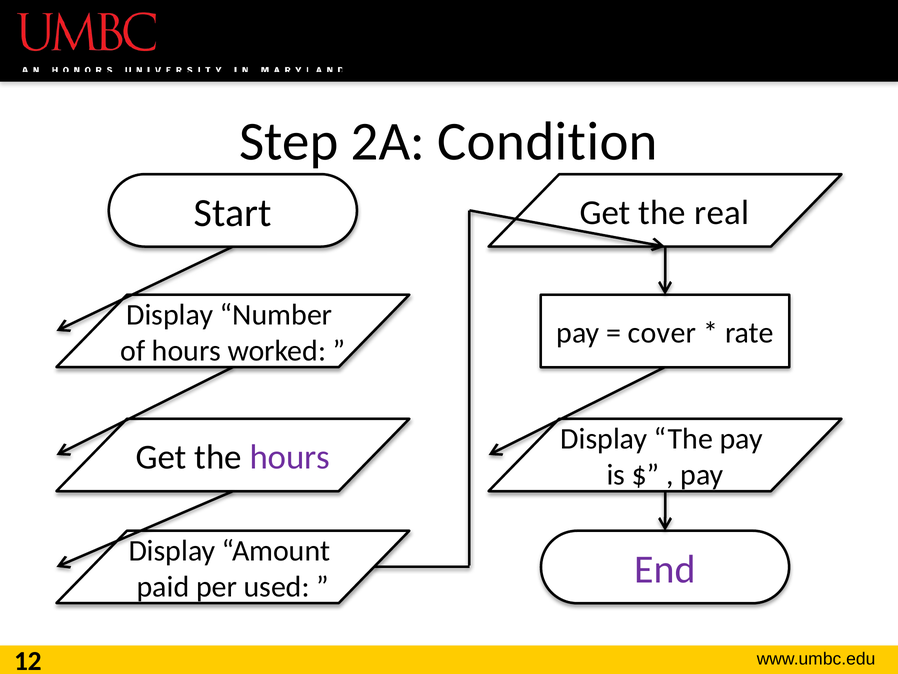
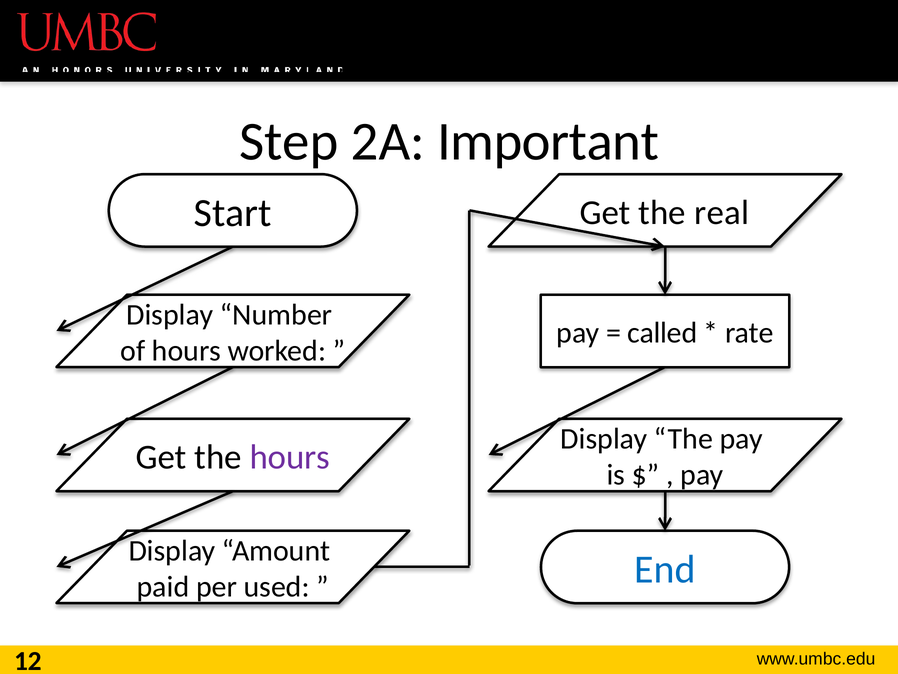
Condition: Condition -> Important (548, 142)
cover: cover -> called (662, 333)
End colour: purple -> blue (665, 569)
